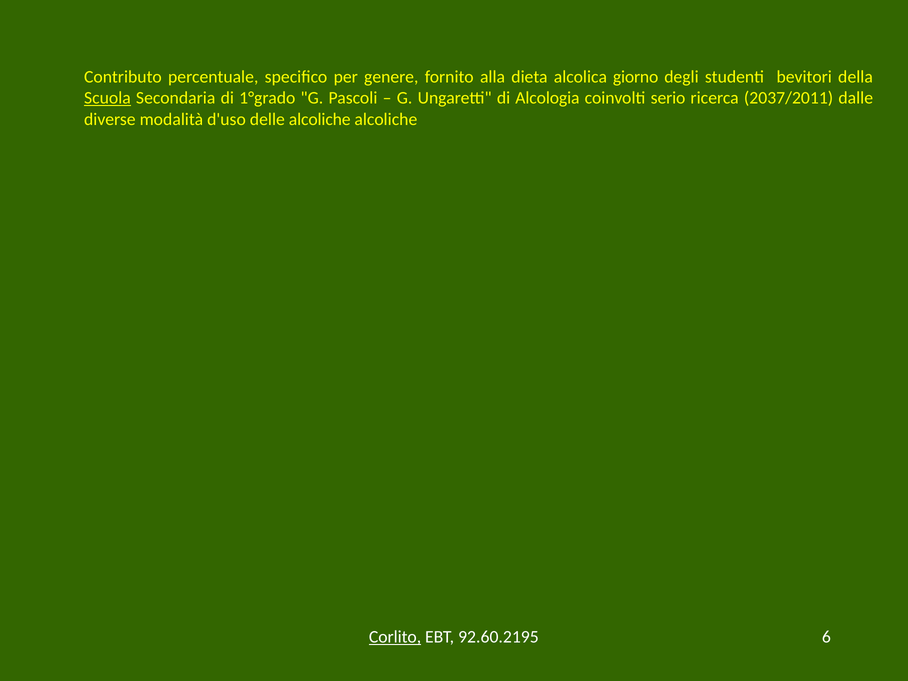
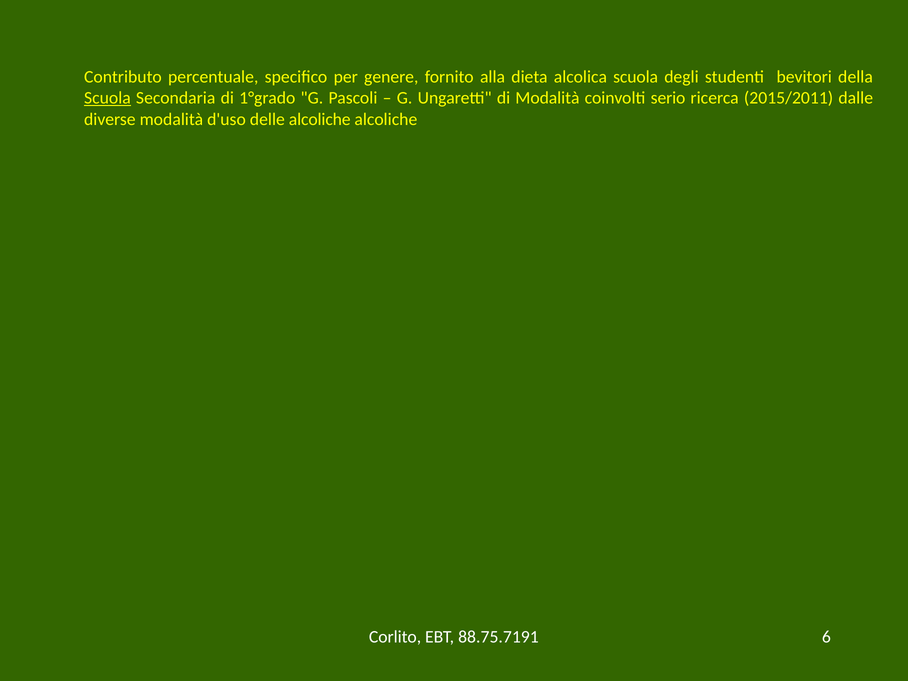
alcolica giorno: giorno -> scuola (636, 77)
di Alcologia: Alcologia -> Modalità (547, 98)
2037/2011: 2037/2011 -> 2015/2011 (789, 98)
Corlito underline: present -> none (395, 637)
92.60.2195: 92.60.2195 -> 88.75.7191 (498, 637)
